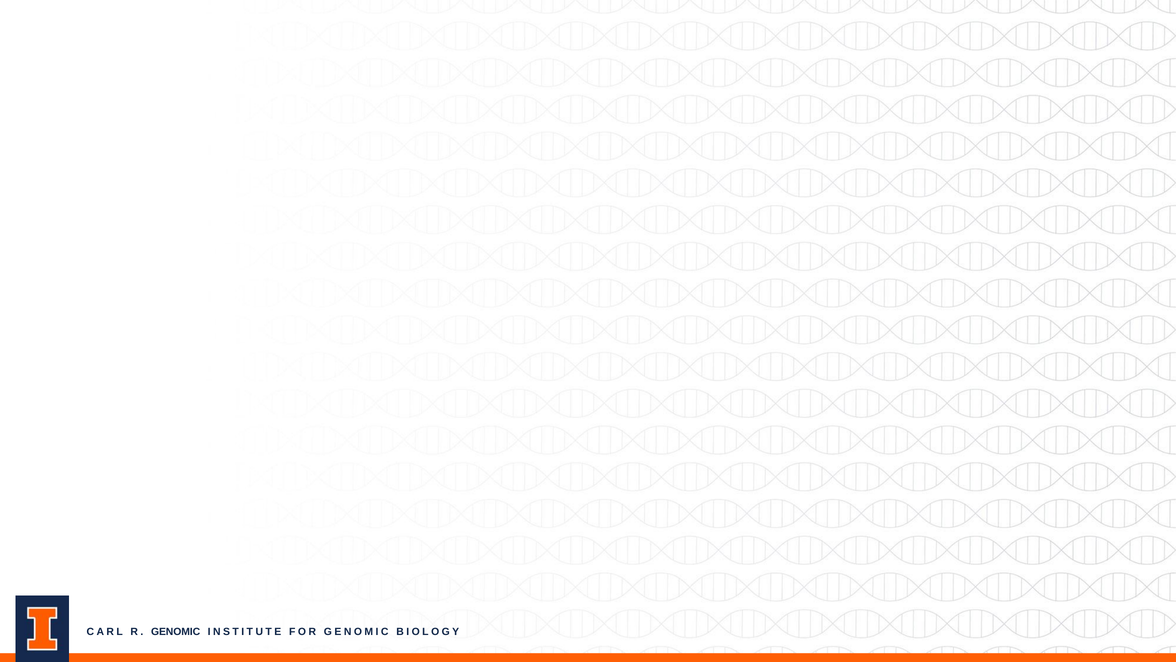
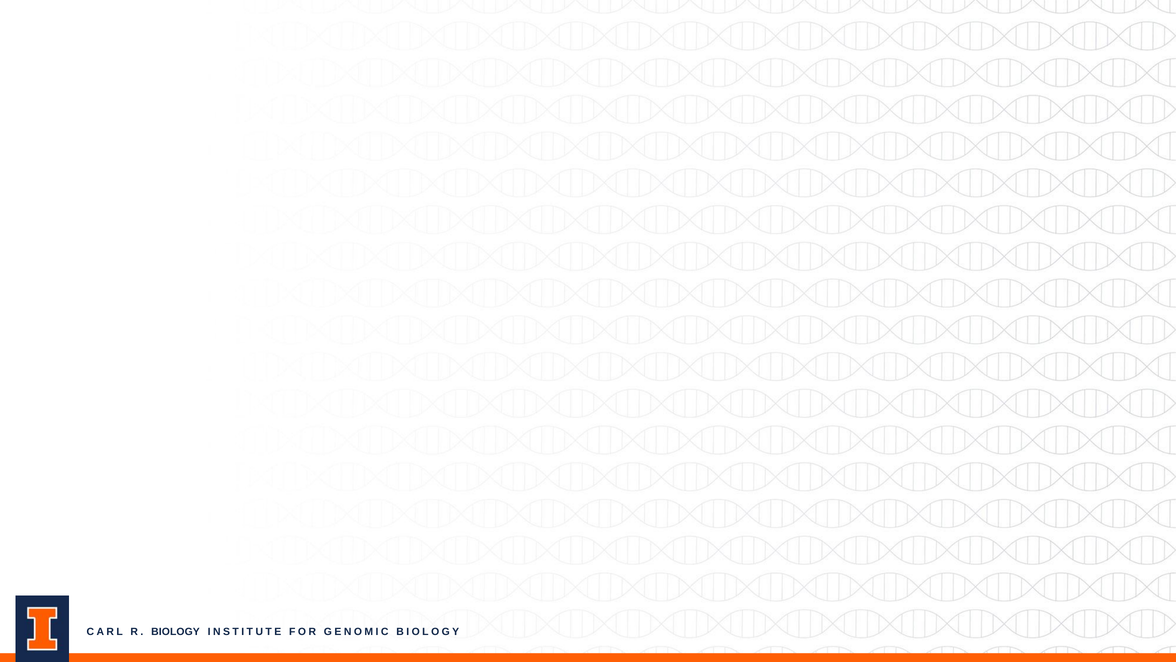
R GENOMIC: GENOMIC -> BIOLOGY (175, 631)
